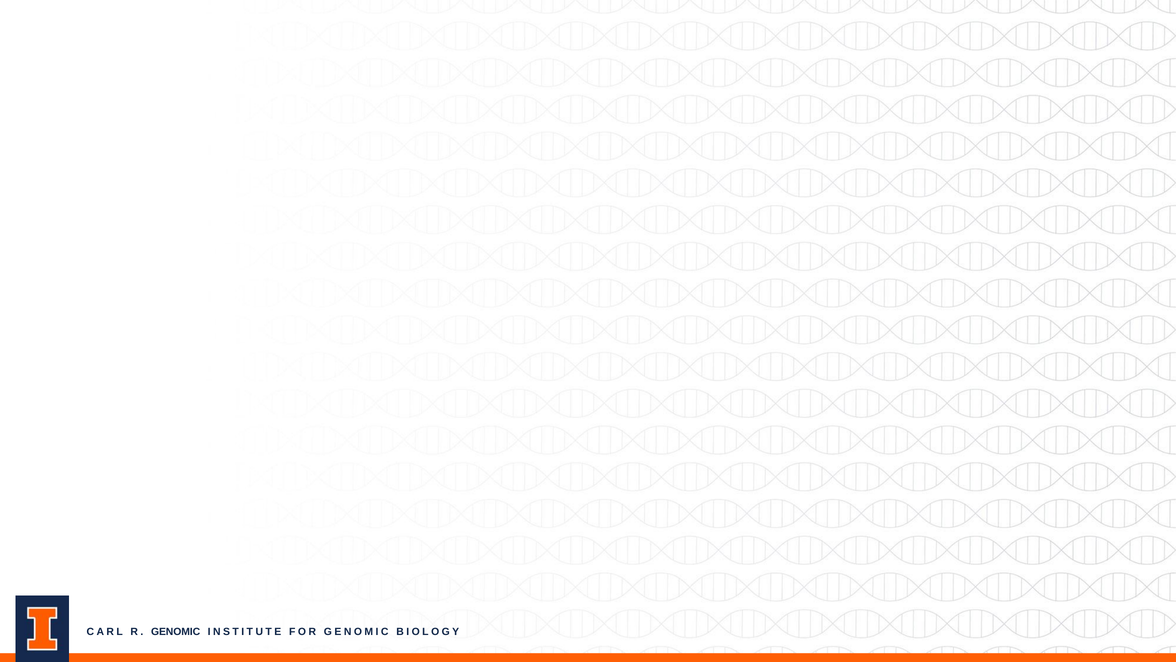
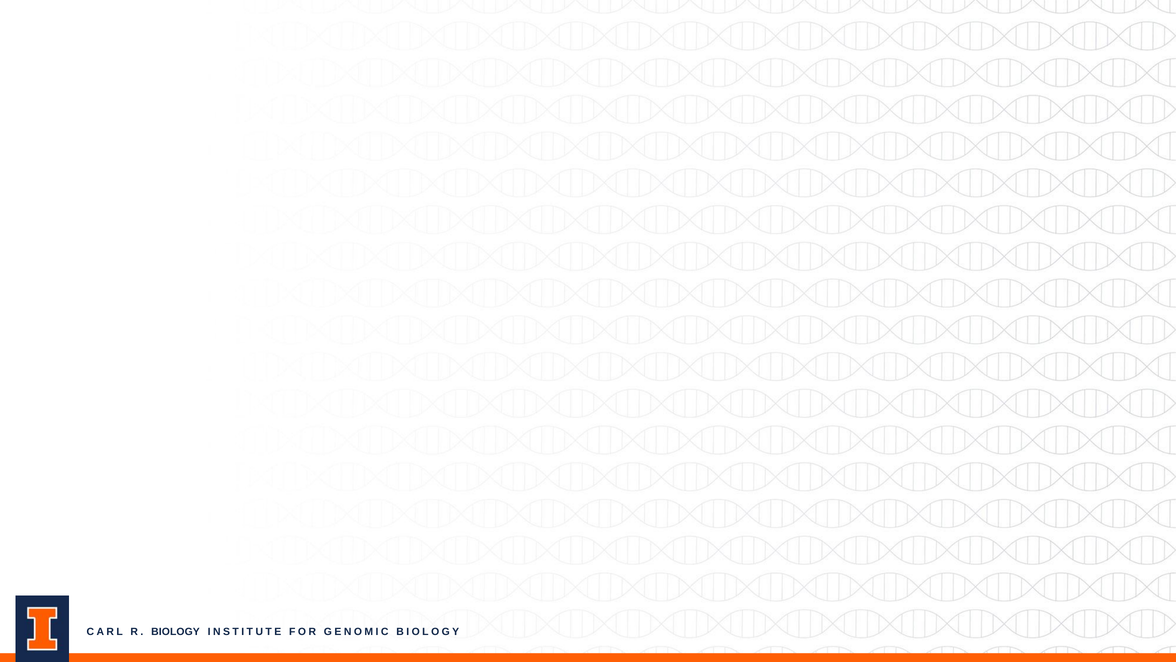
R GENOMIC: GENOMIC -> BIOLOGY (175, 631)
